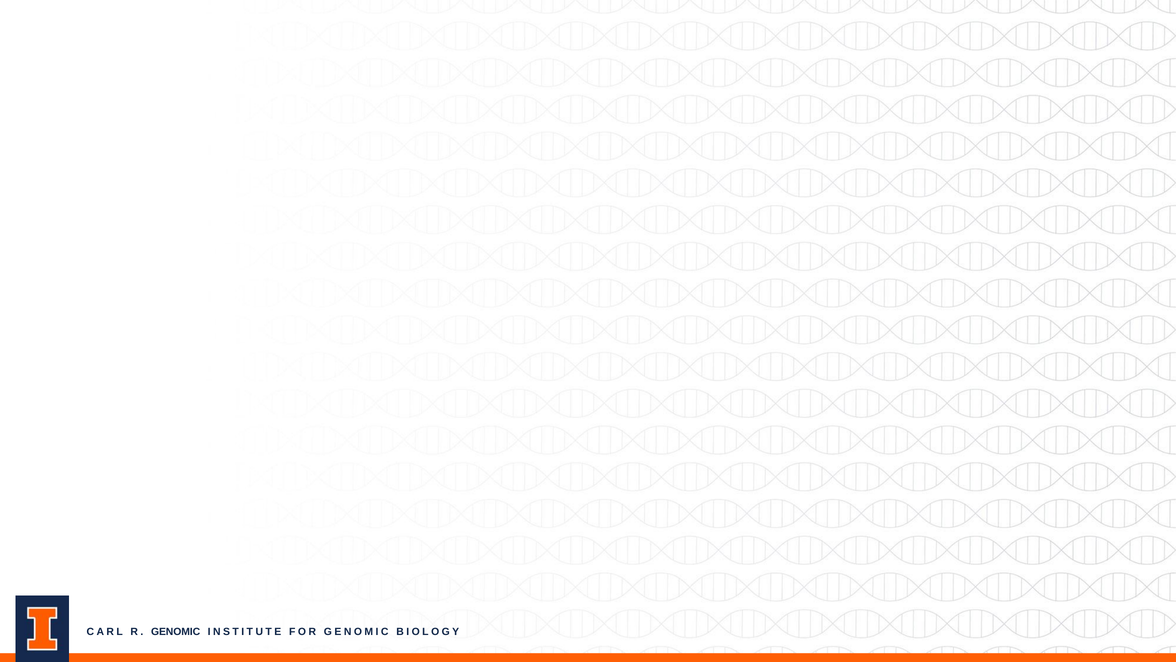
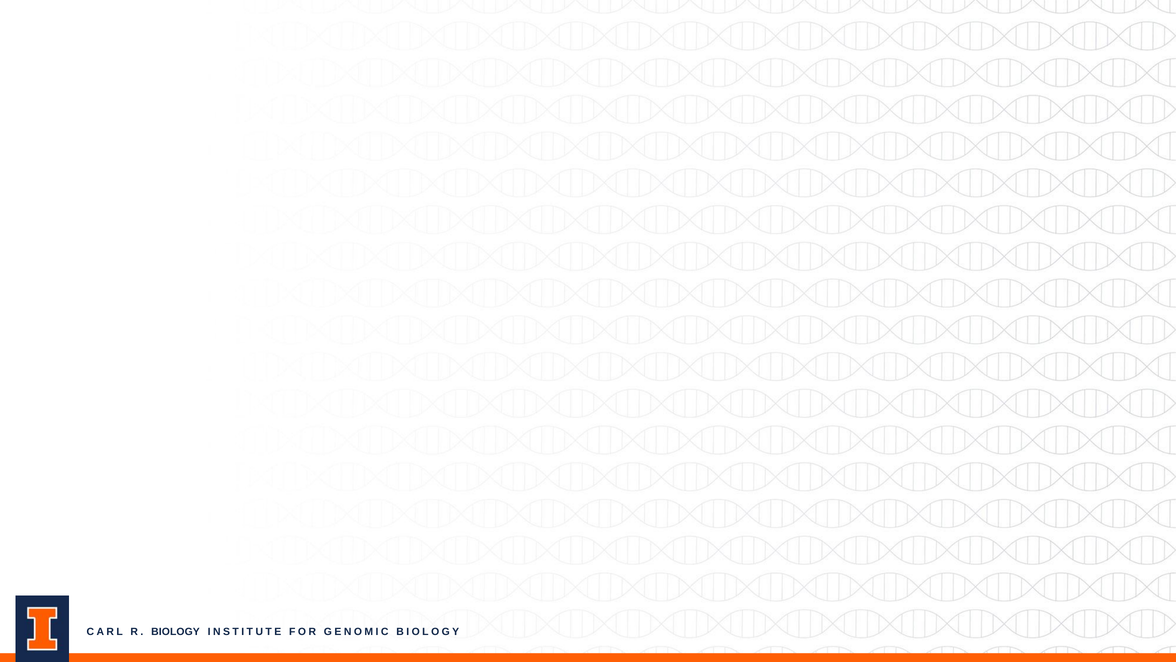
R GENOMIC: GENOMIC -> BIOLOGY (175, 631)
